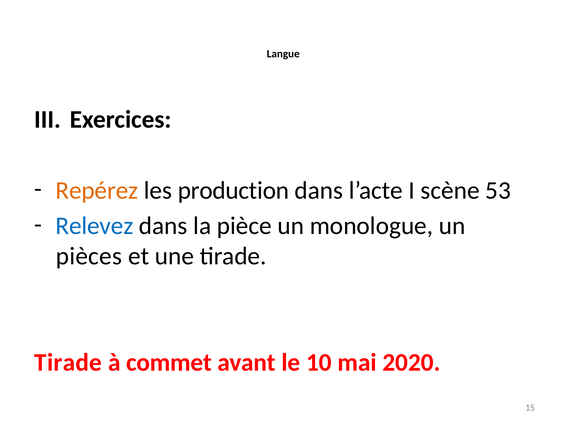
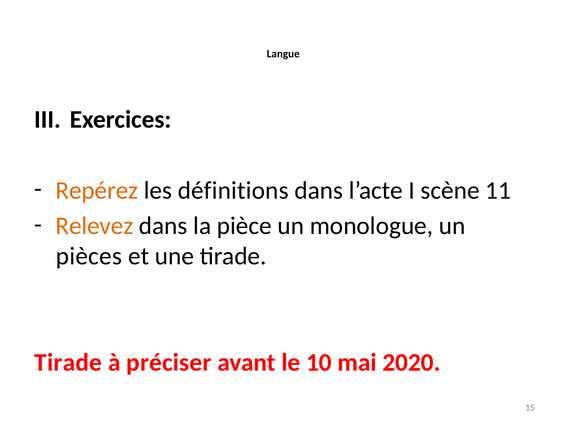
production: production -> définitions (233, 190)
53: 53 -> 11 (498, 190)
Relevez colour: blue -> orange (94, 226)
commet: commet -> préciser (169, 362)
